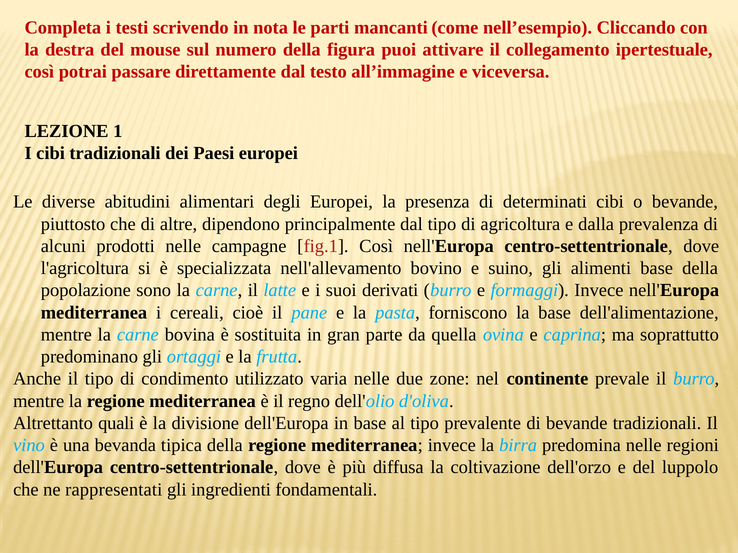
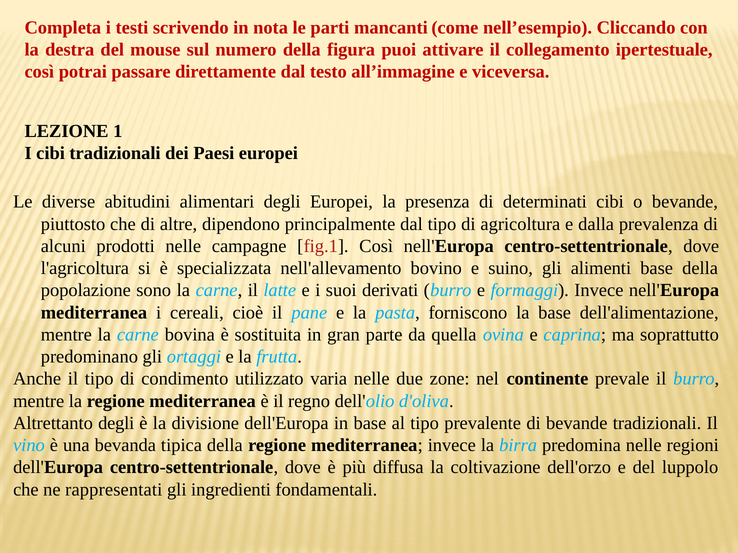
Altrettanto quali: quali -> degli (116, 423)
